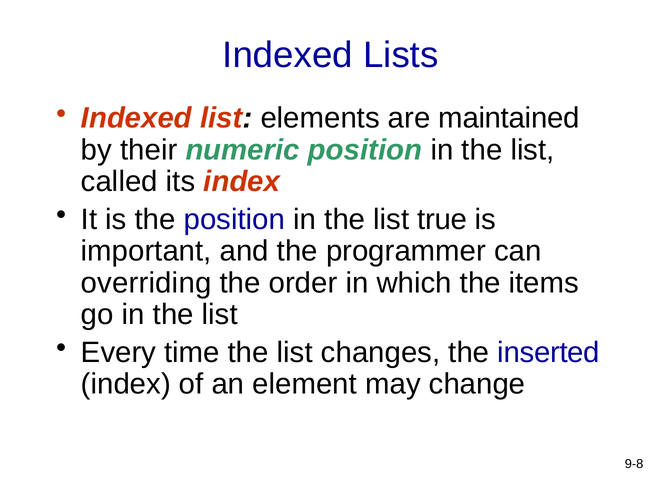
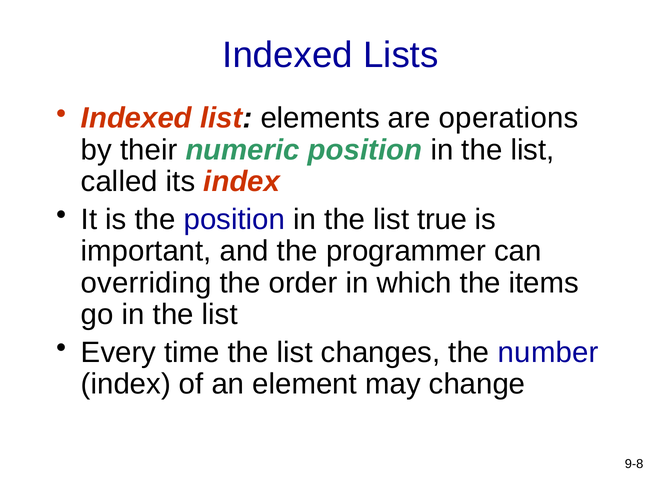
maintained: maintained -> operations (509, 118)
inserted: inserted -> number (548, 352)
